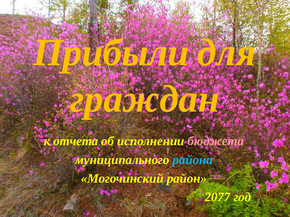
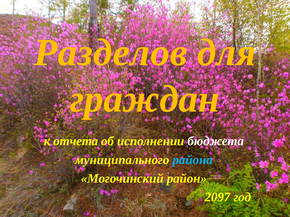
Прибыли: Прибыли -> Разделов (111, 53)
бюджета colour: pink -> white (216, 141)
2077: 2077 -> 2097 (218, 198)
